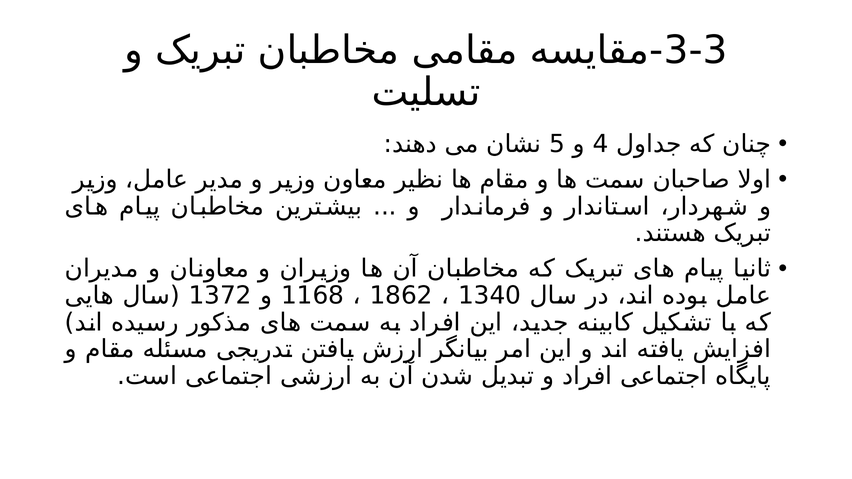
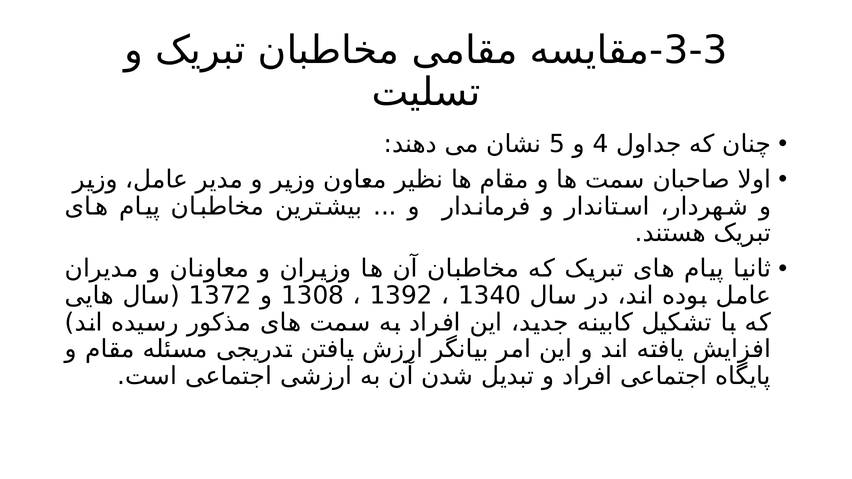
1168: 1168 -> 1308 (313, 296)
1862: 1862 -> 1392 (401, 296)
